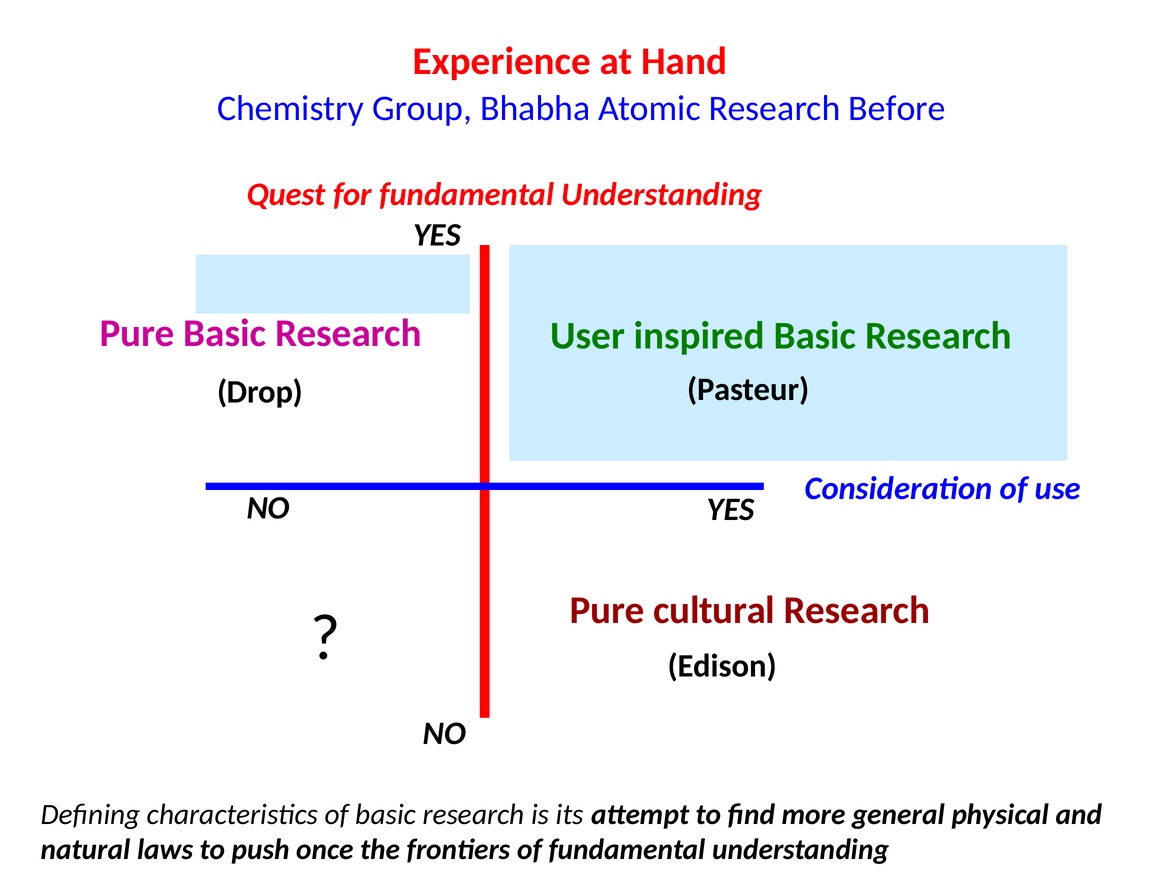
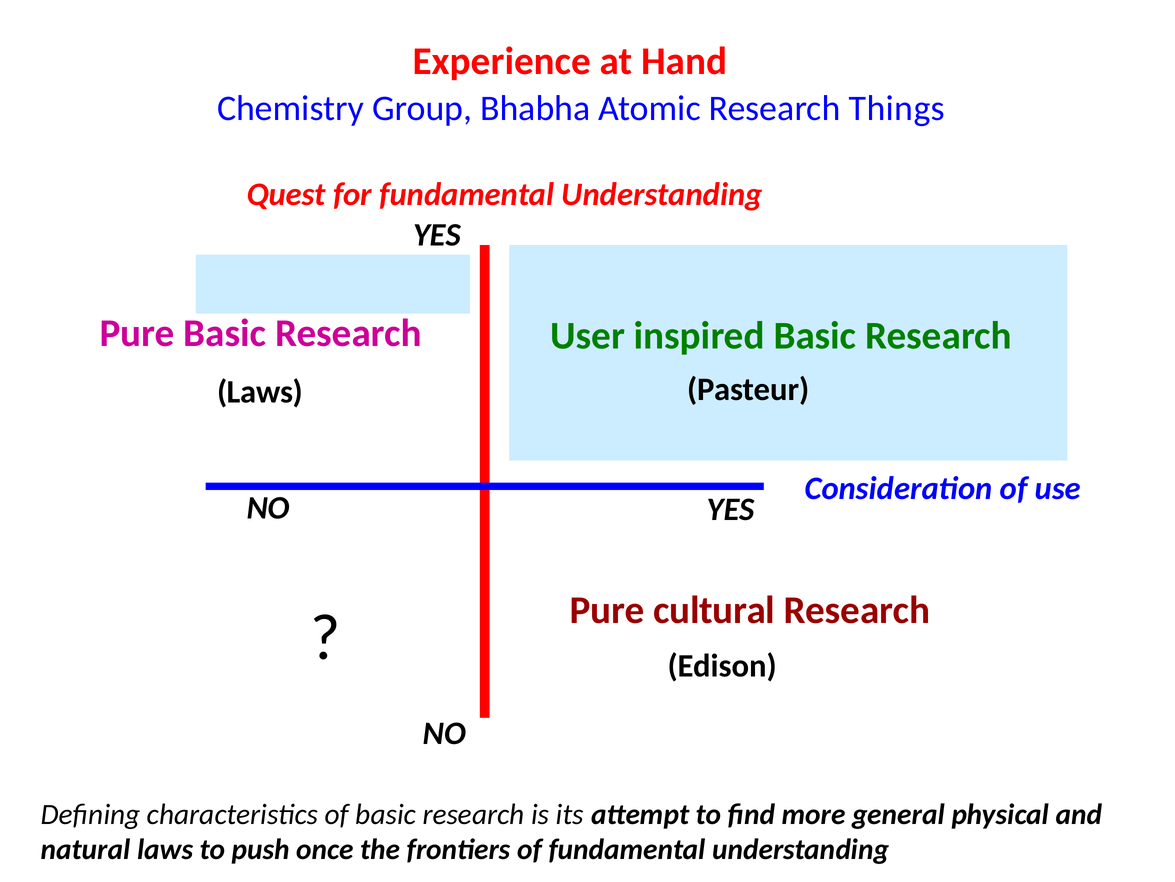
Before: Before -> Things (897, 108)
Drop: Drop -> Laws (260, 391)
